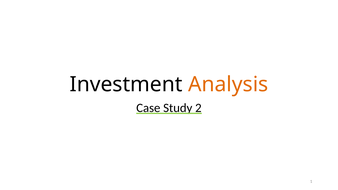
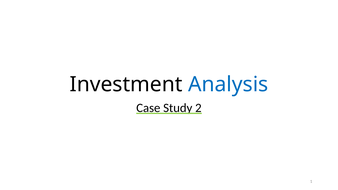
Analysis colour: orange -> blue (228, 84)
